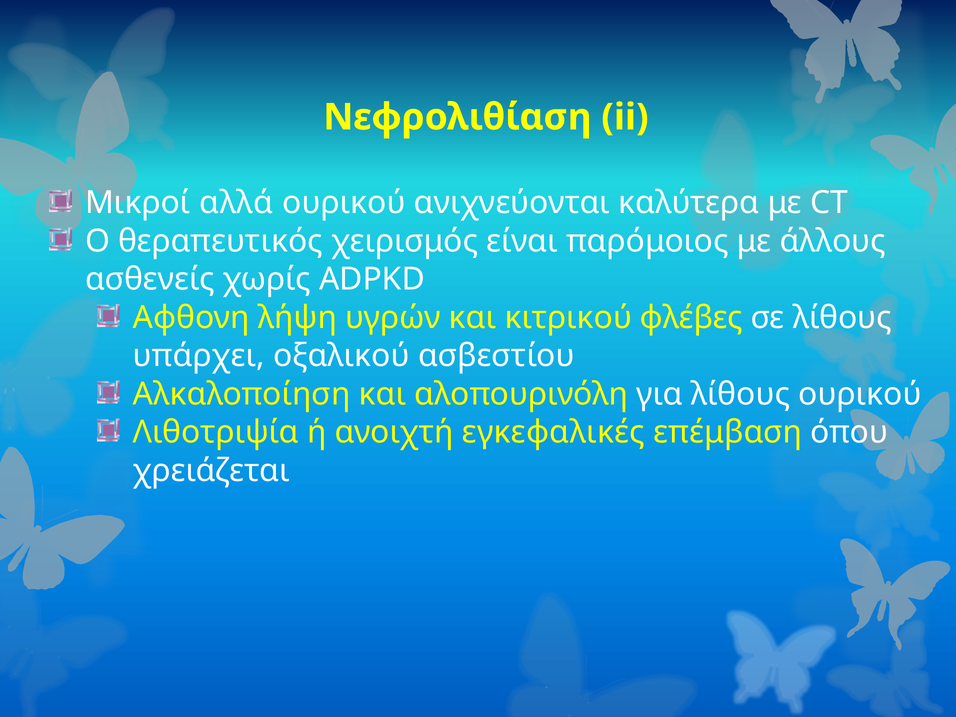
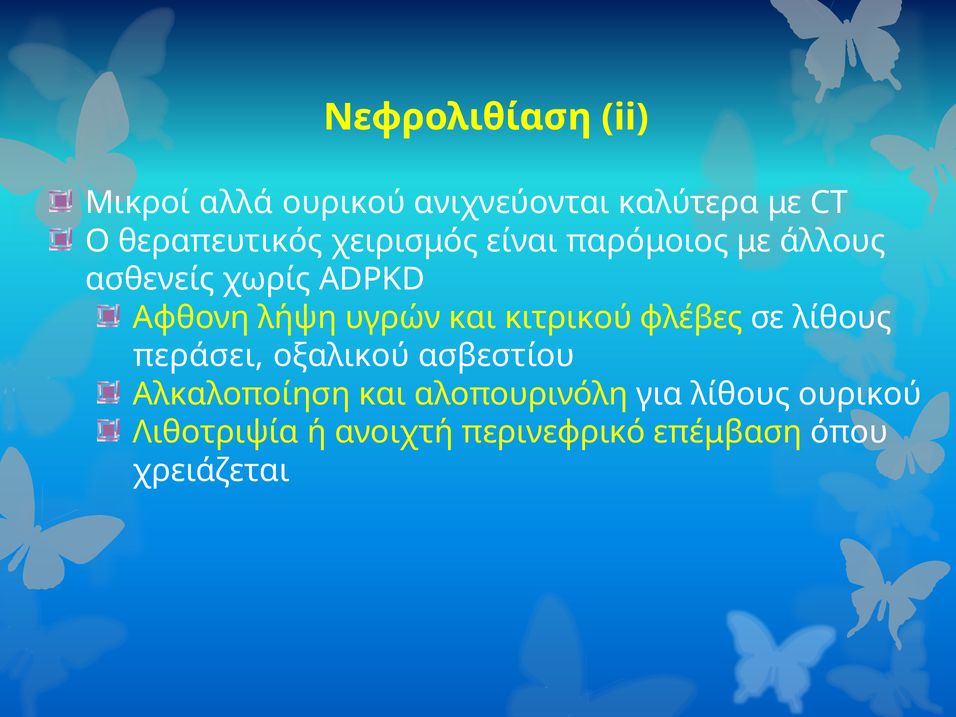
υπάρχει: υπάρχει -> περάσει (199, 356)
εγκεφαλικές: εγκεφαλικές -> περινεφρικό (554, 432)
